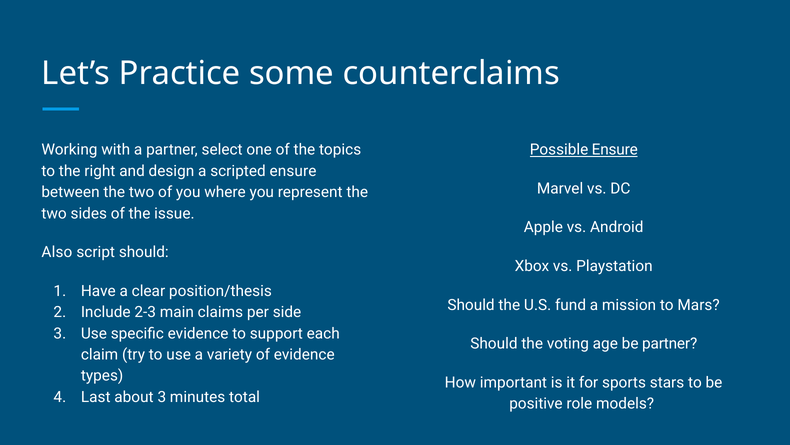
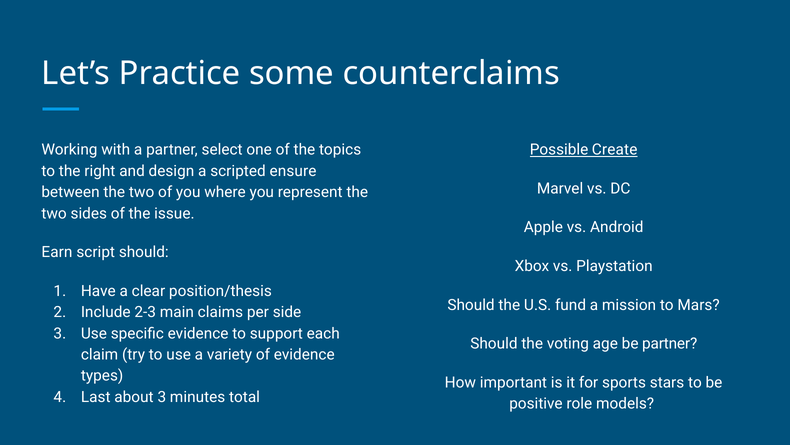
Possible Ensure: Ensure -> Create (615, 150)
Also: Also -> Earn (57, 252)
